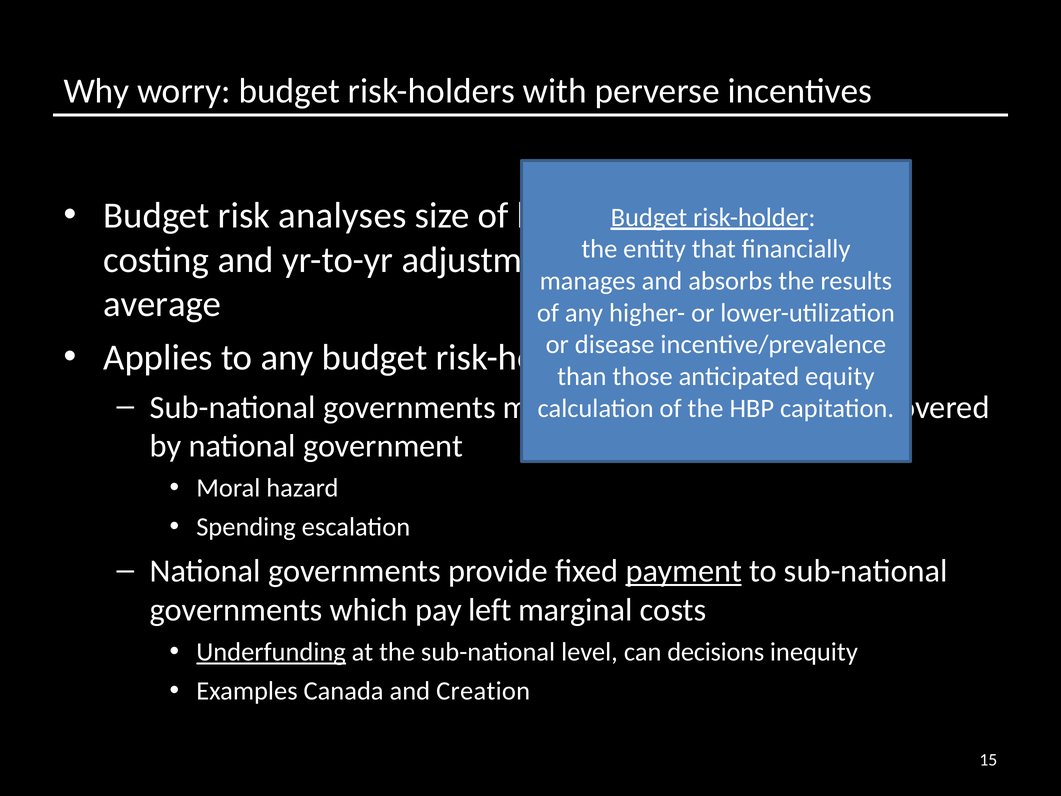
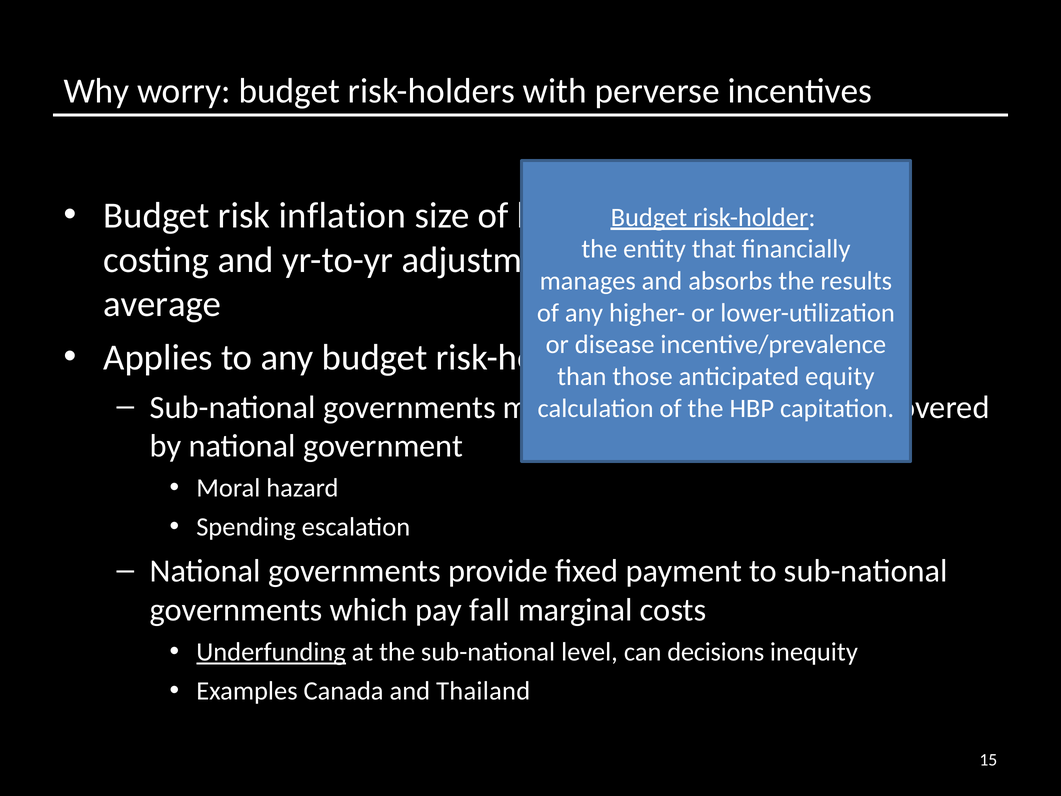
analyses: analyses -> inflation (342, 216)
payment underline: present -> none (684, 571)
left: left -> fall (490, 610)
Creation: Creation -> Thailand (483, 691)
